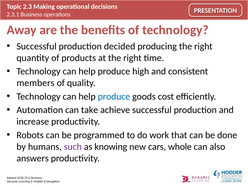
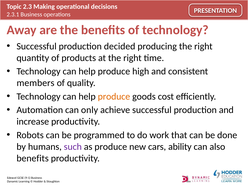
produce colour: blue -> orange (114, 96)
take: take -> only (90, 110)
as knowing: knowing -> produce (111, 147)
whole: whole -> ability (180, 147)
answers: answers -> benefits (33, 158)
